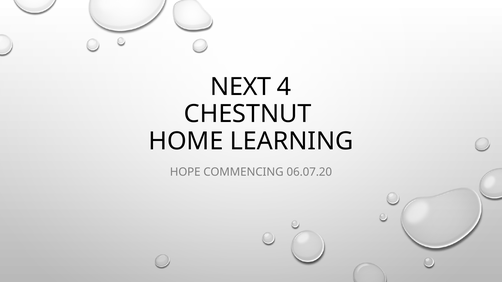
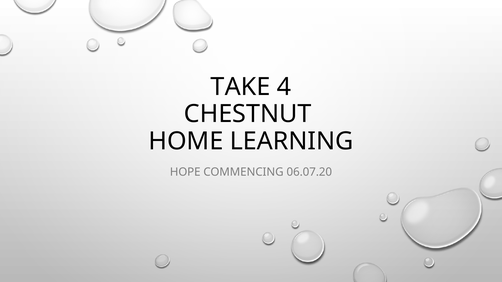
NEXT: NEXT -> TAKE (240, 87)
